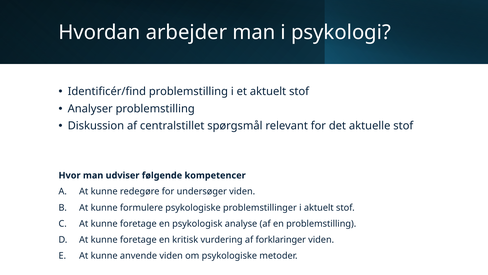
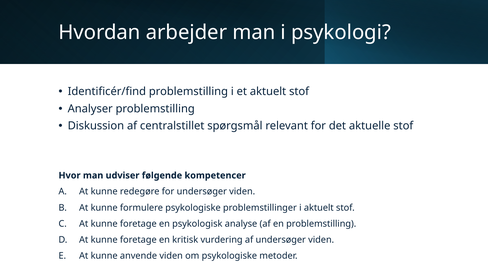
af forklaringer: forklaringer -> undersøger (281, 239)
